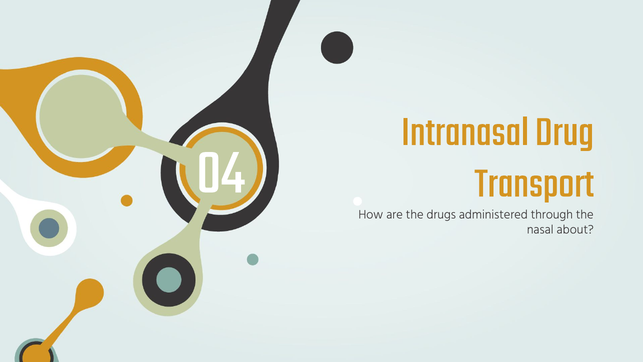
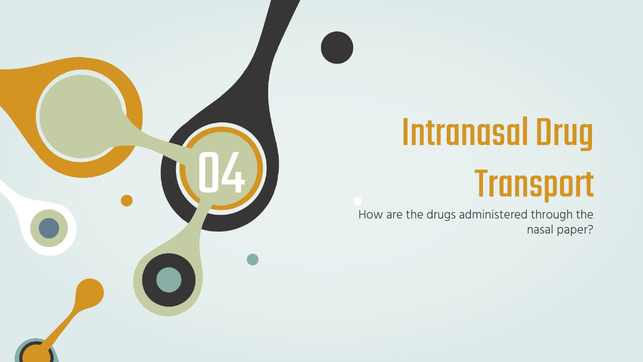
about: about -> paper (575, 229)
